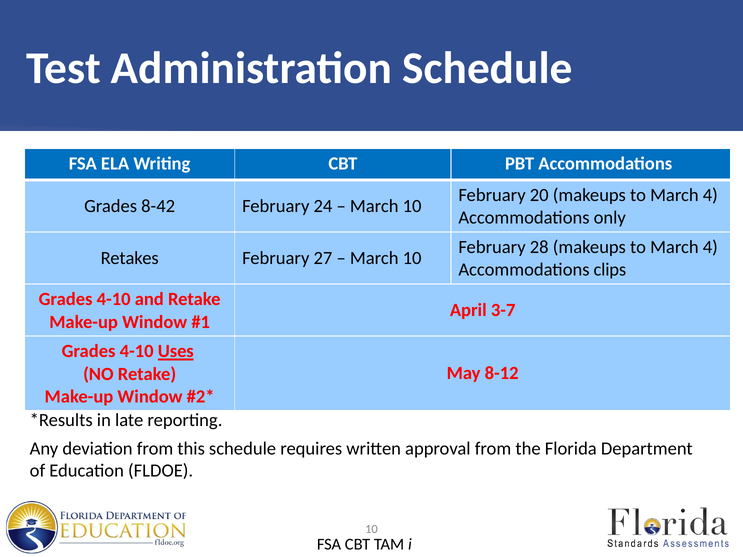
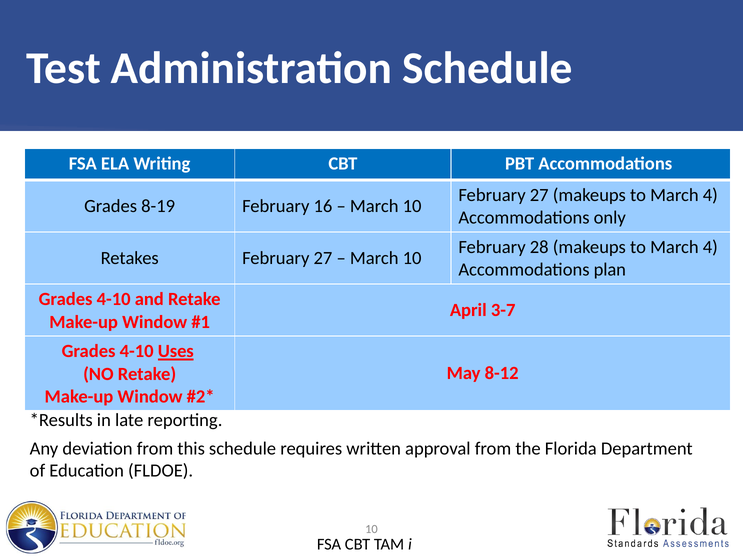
20: 20 -> 27 (539, 195)
8-42: 8-42 -> 8-19 (158, 206)
24: 24 -> 16 (323, 206)
clips: clips -> plan (610, 270)
